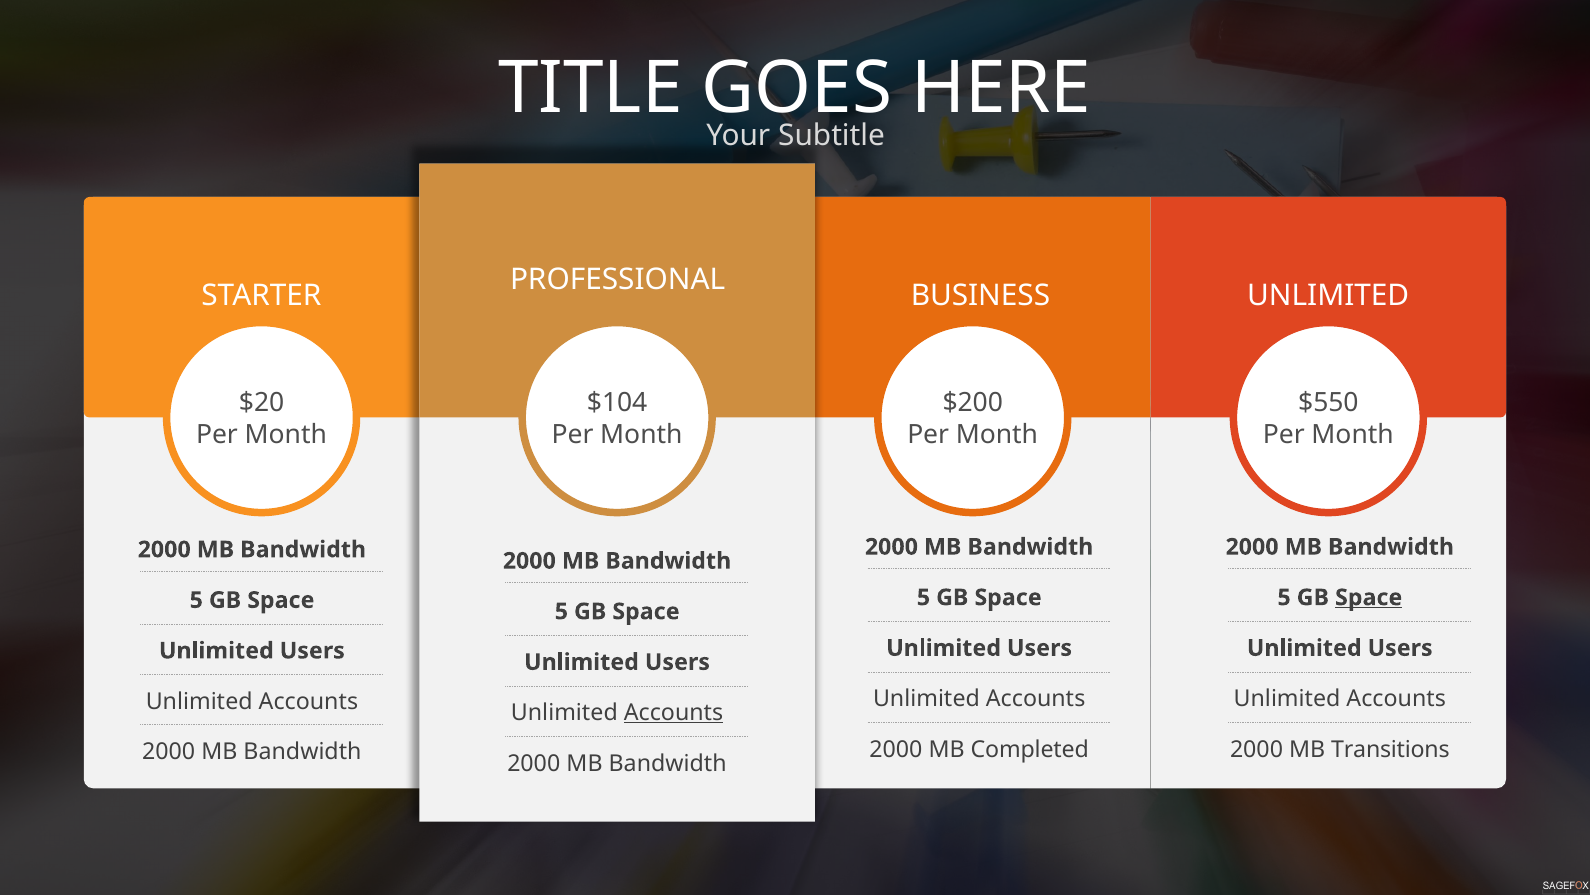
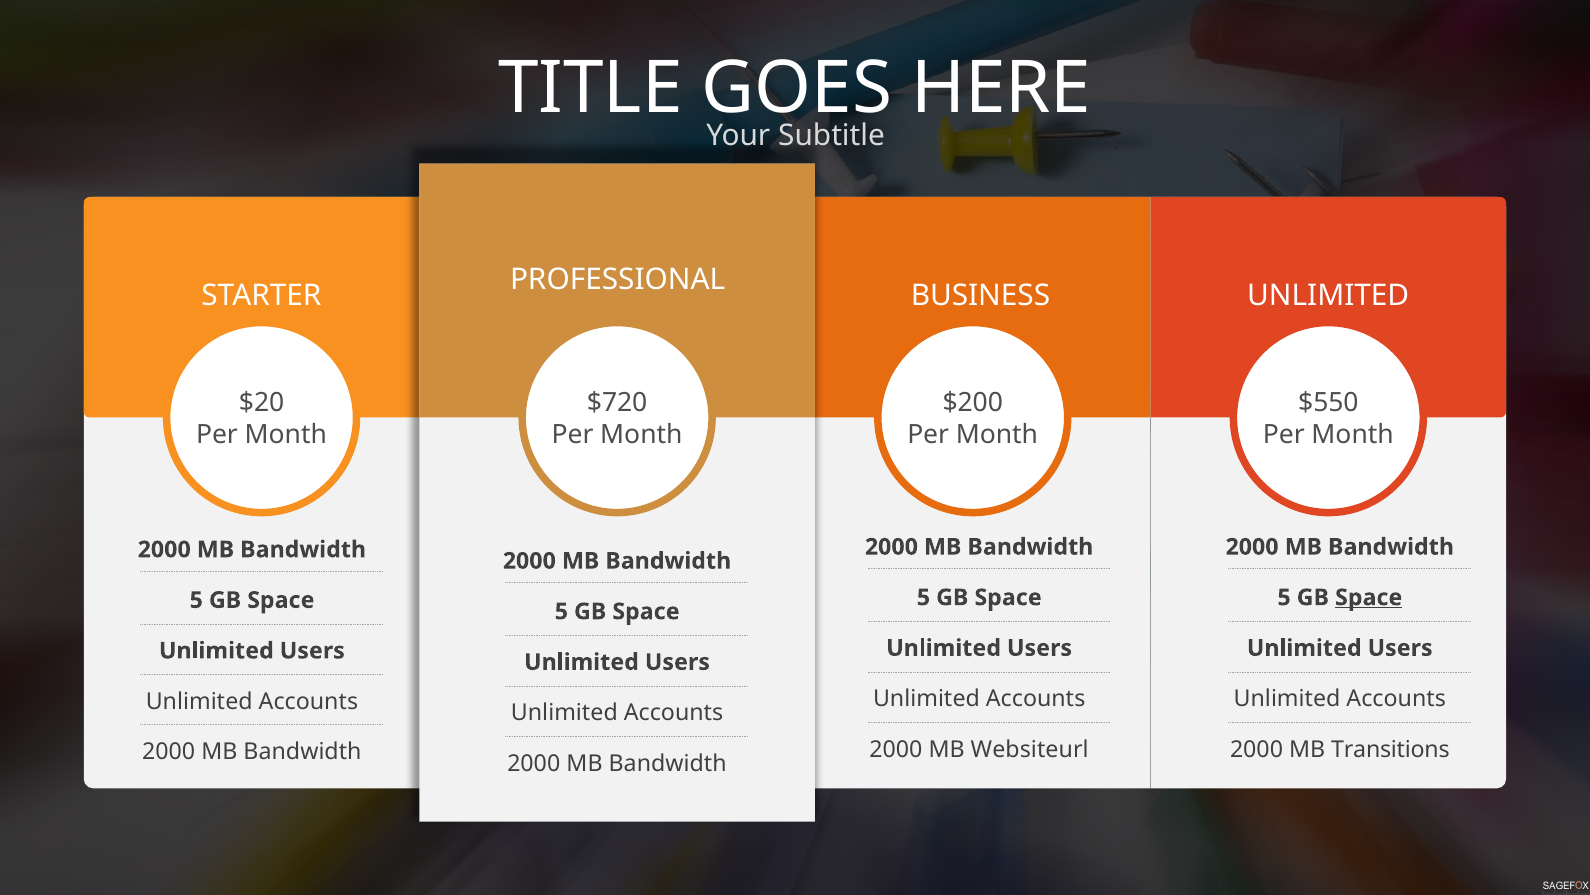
$104: $104 -> $720 (617, 403)
Accounts underline: present -> none (674, 712)
Completed: Completed -> Websiteurl (1030, 749)
